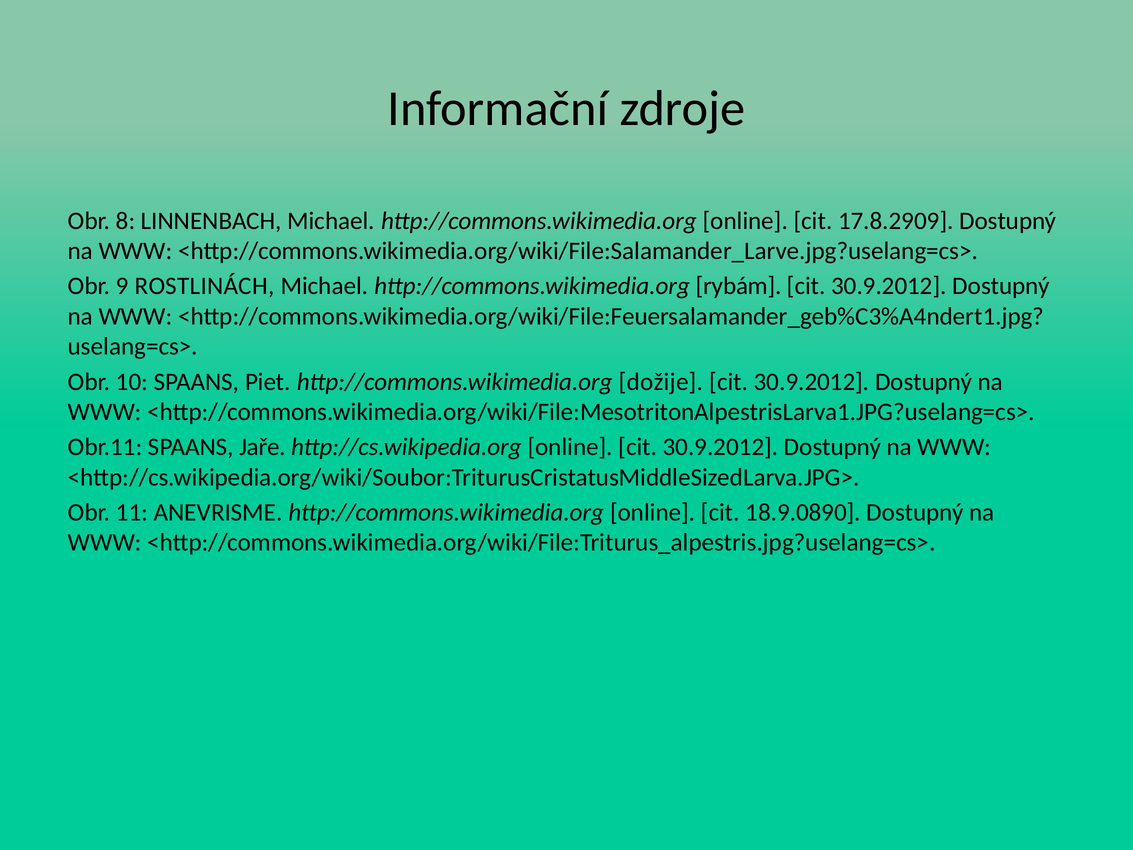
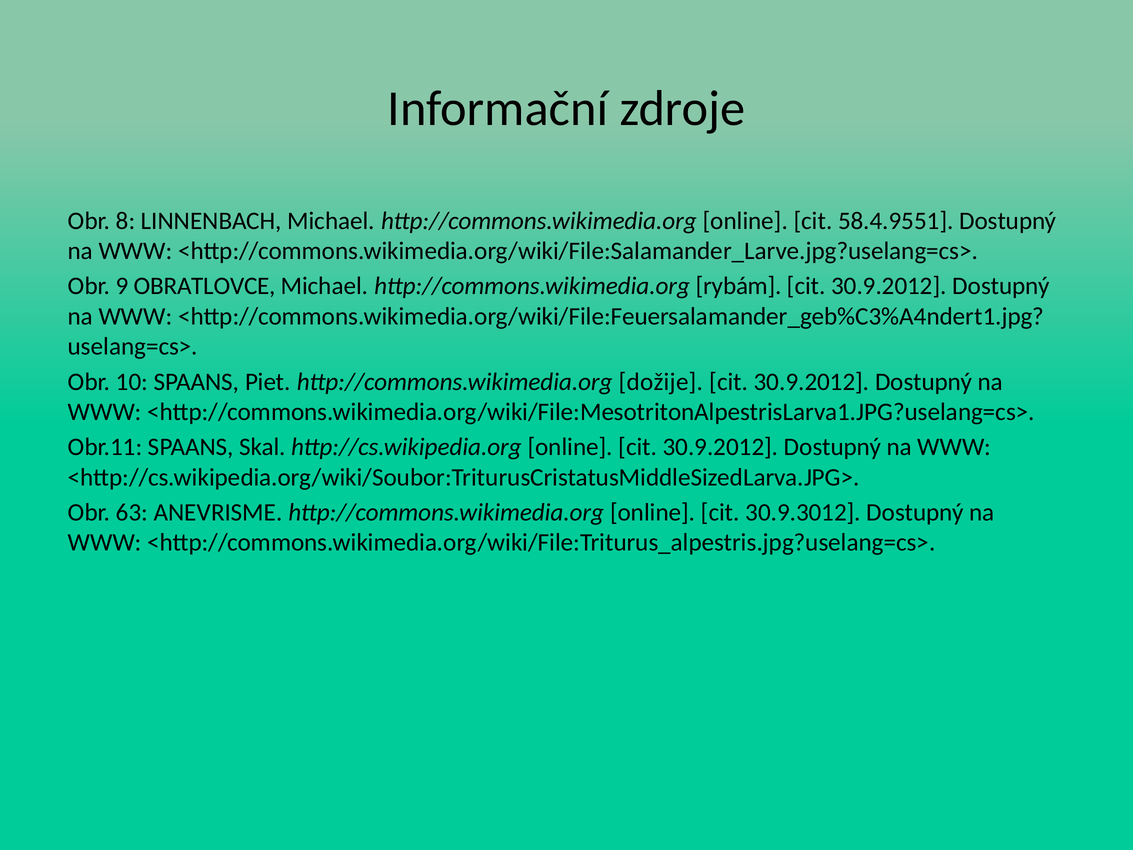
17.8.2909: 17.8.2909 -> 58.4.9551 (896, 221)
ROSTLINÁCH: ROSTLINÁCH -> OBRATLOVCE (205, 286)
Jaře: Jaře -> Skal (262, 447)
11: 11 -> 63 (132, 512)
18.9.0890: 18.9.0890 -> 30.9.3012 (803, 512)
